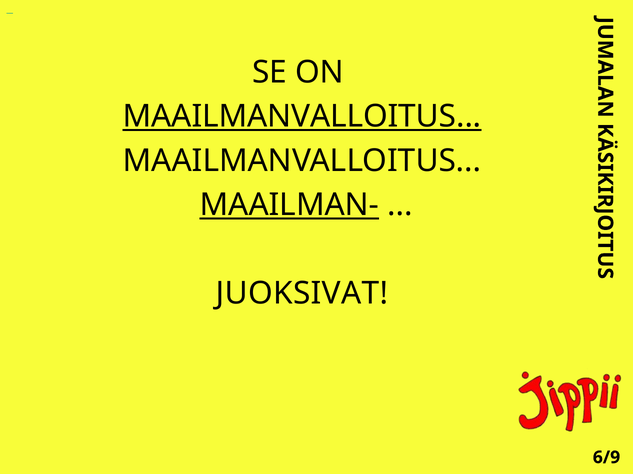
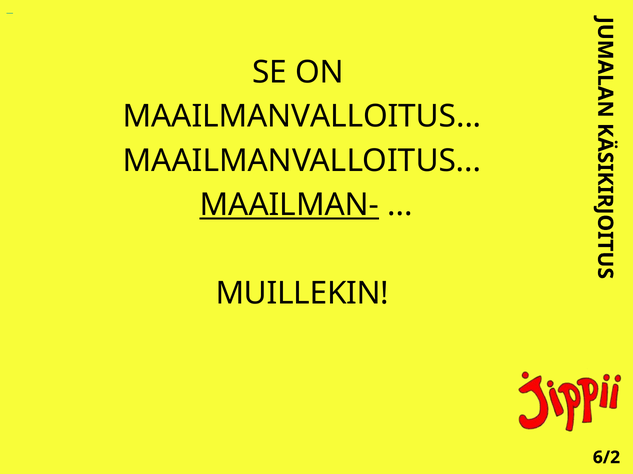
MAAILMANVALLOITUS underline: present -> none (302, 117)
JUOKSIVAT: JUOKSIVAT -> MUILLEKIN (302, 294)
6/9: 6/9 -> 6/2 (606, 458)
